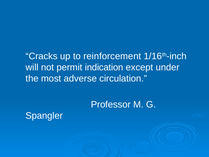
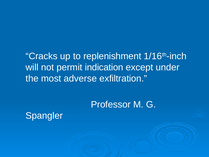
reinforcement: reinforcement -> replenishment (112, 56)
circulation: circulation -> exfiltration (123, 78)
